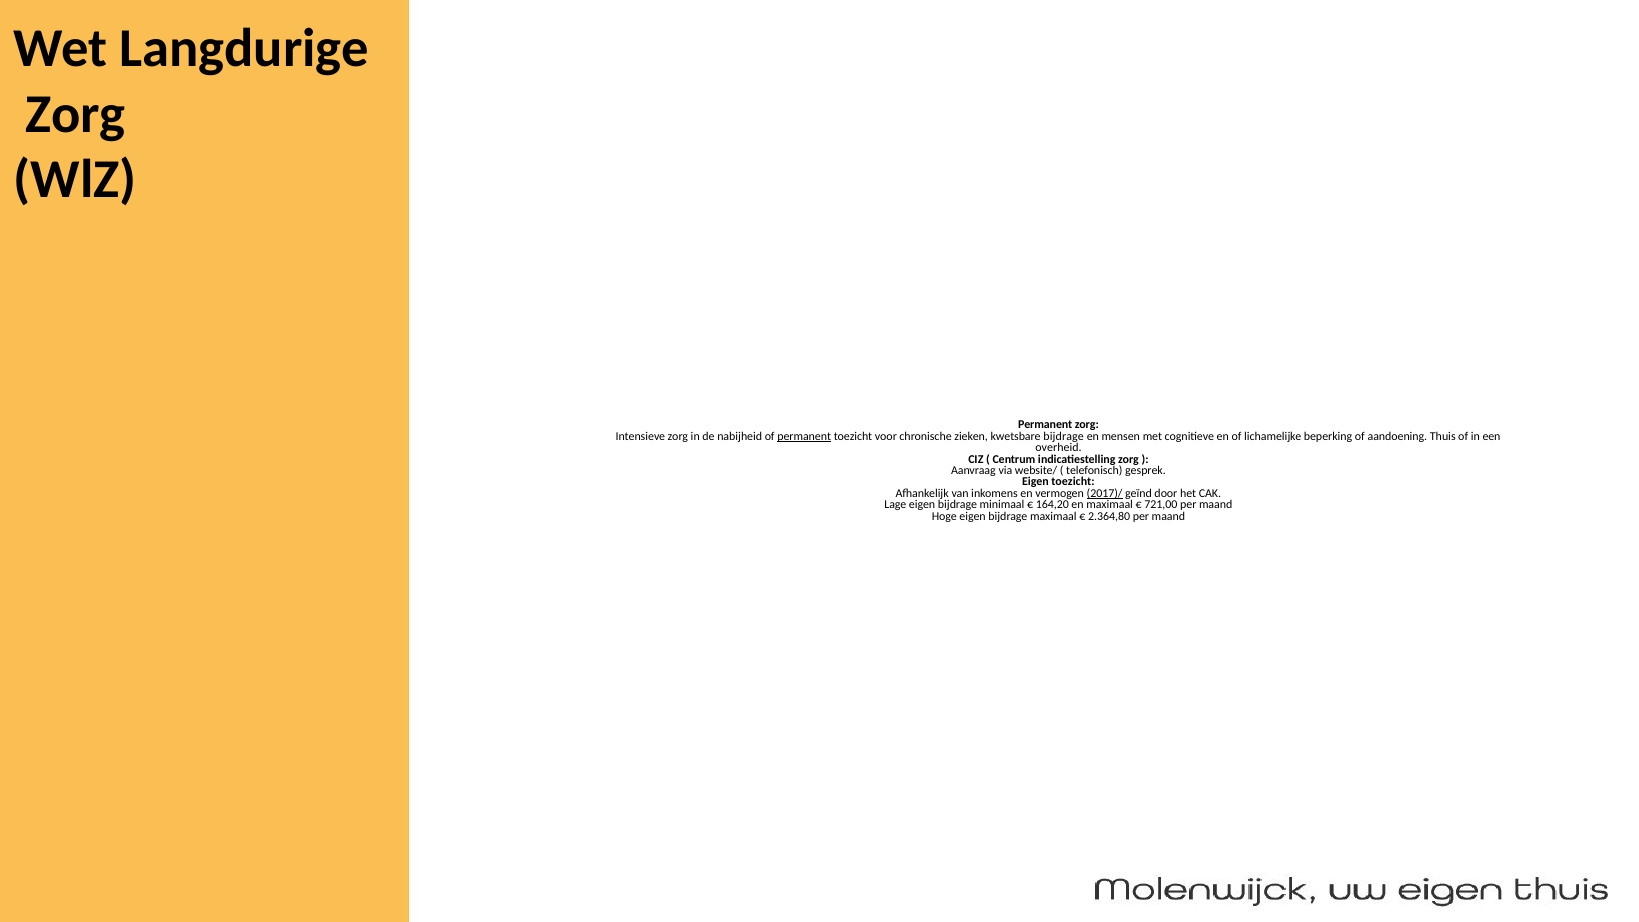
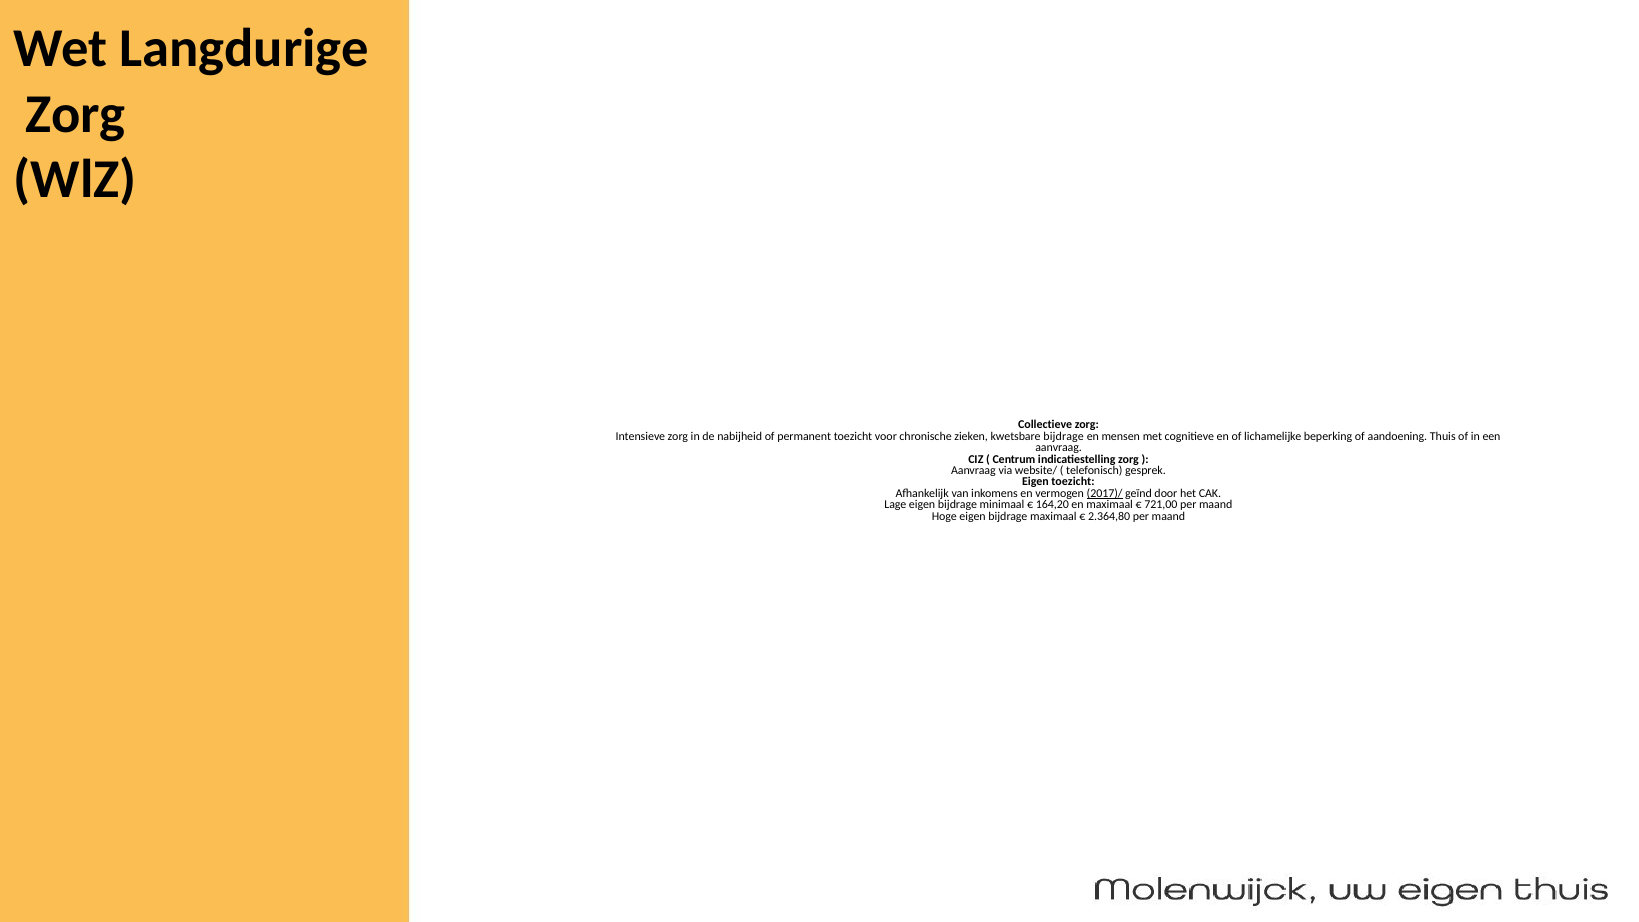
Permanent: Permanent -> Collectieve (1045, 425)
permanent underline: present -> none (804, 436)
overheid: overheid -> aanvraag (1059, 448)
